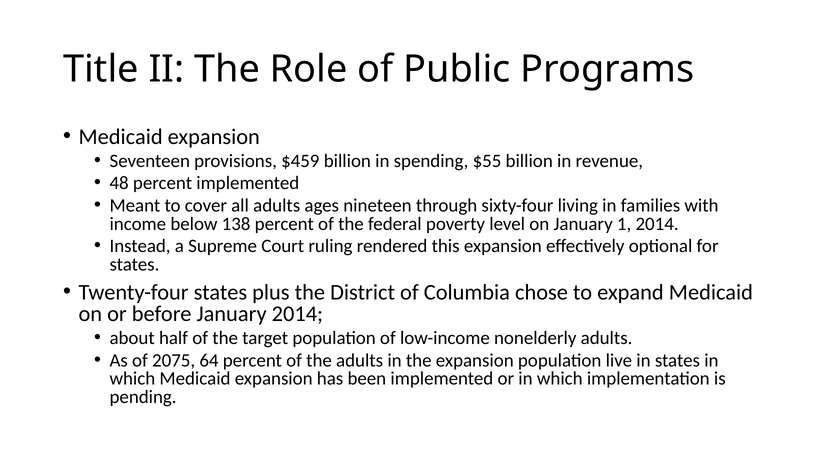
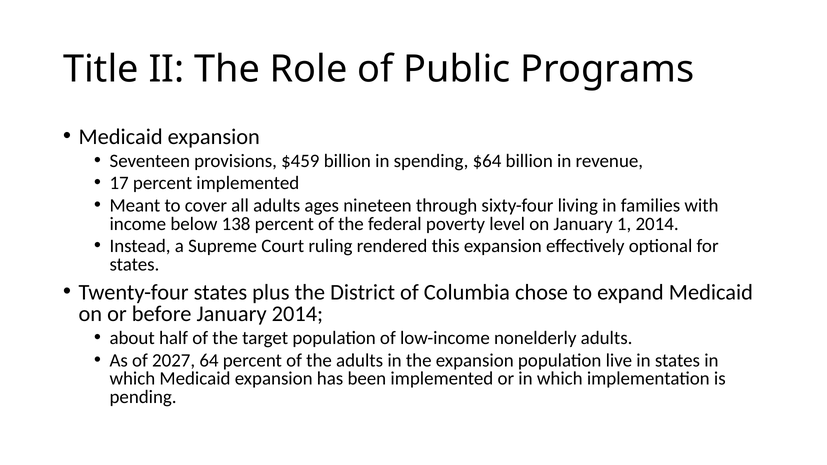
$55: $55 -> $64 (487, 161)
48: 48 -> 17 (119, 183)
2075: 2075 -> 2027 (174, 360)
